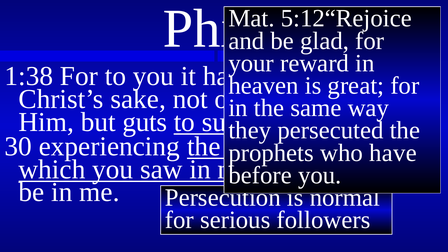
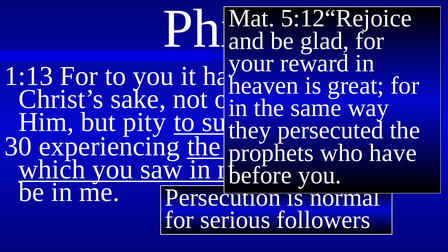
1:38: 1:38 -> 1:13 (29, 76)
guts: guts -> pity (144, 122)
